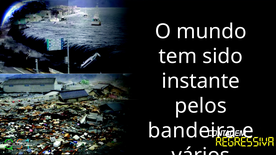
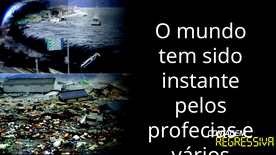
bandeira: bandeira -> profecias (192, 131)
